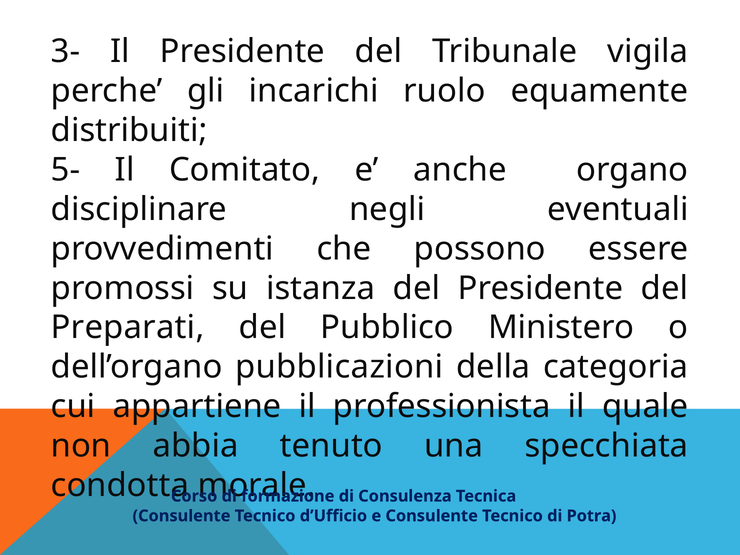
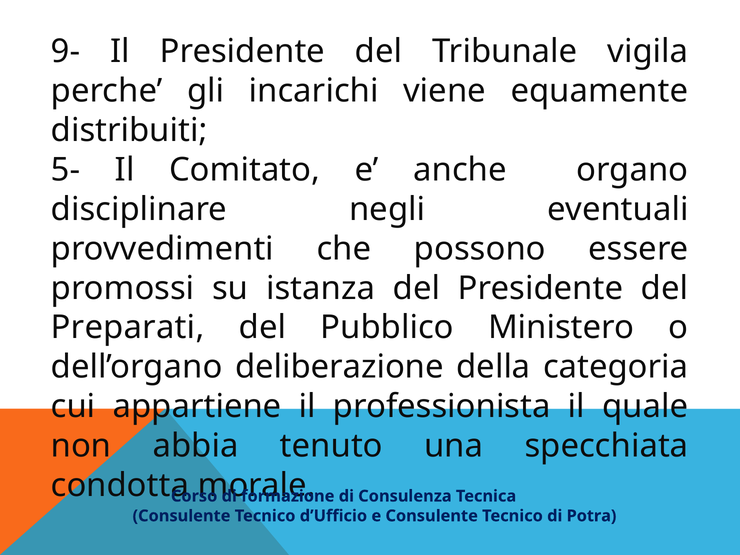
3-: 3- -> 9- (65, 51)
ruolo: ruolo -> viene (445, 91)
pubblicazioni: pubblicazioni -> deliberazione (339, 367)
